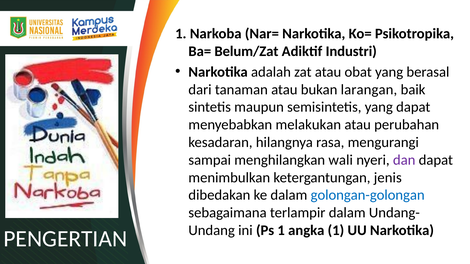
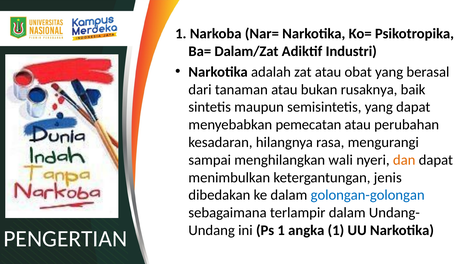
Belum/Zat: Belum/Zat -> Dalam/Zat (246, 51)
larangan: larangan -> rusaknya (369, 90)
melakukan: melakukan -> pemecatan (308, 125)
dan colour: purple -> orange (404, 160)
